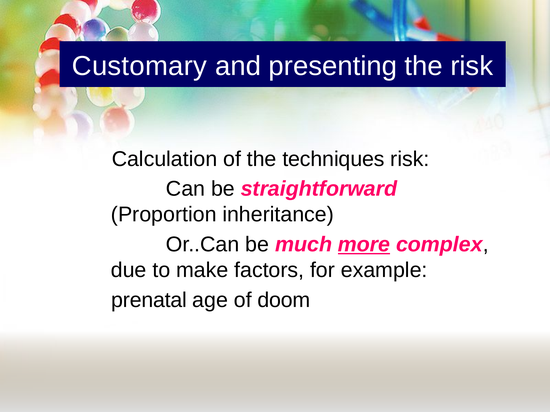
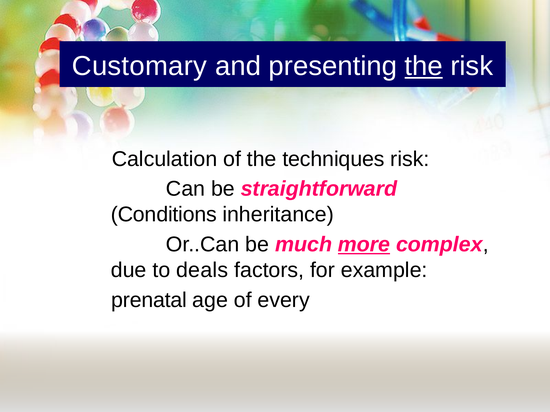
the underline: none -> present (424, 66)
Proportion: Proportion -> Conditions (164, 215)
make: make -> deals (202, 270)
doom: doom -> every (284, 300)
